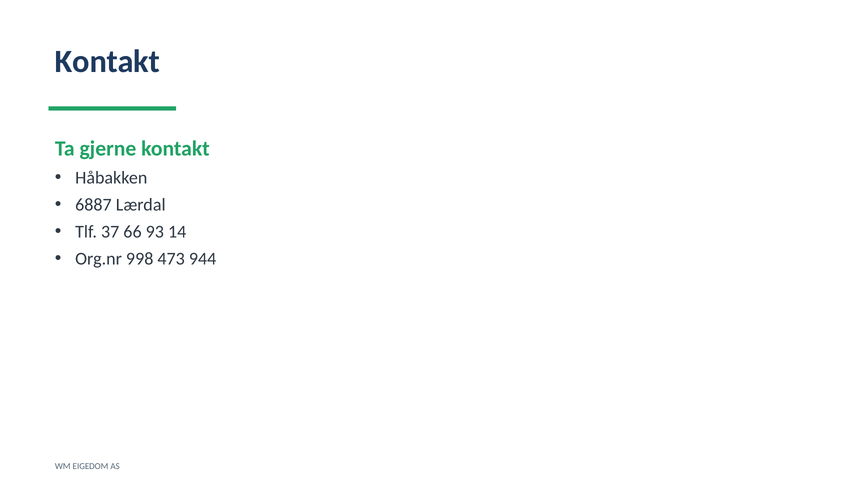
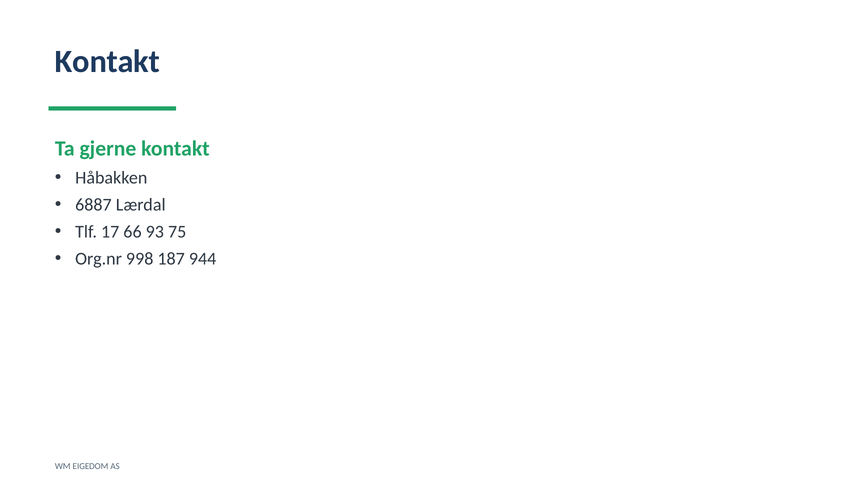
37: 37 -> 17 (110, 232)
14: 14 -> 75 (177, 232)
473: 473 -> 187 (171, 259)
